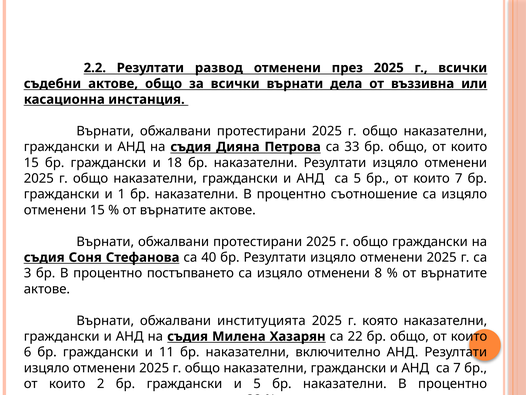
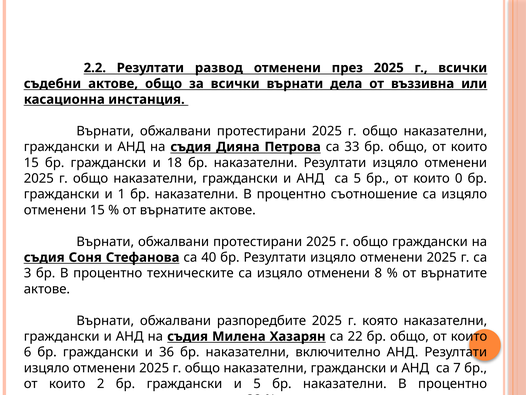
които 7: 7 -> 0 (459, 178)
постъпването: постъпването -> техническите (190, 273)
институцията: институцията -> разпоредбите (262, 320)
11: 11 -> 36 (167, 352)
